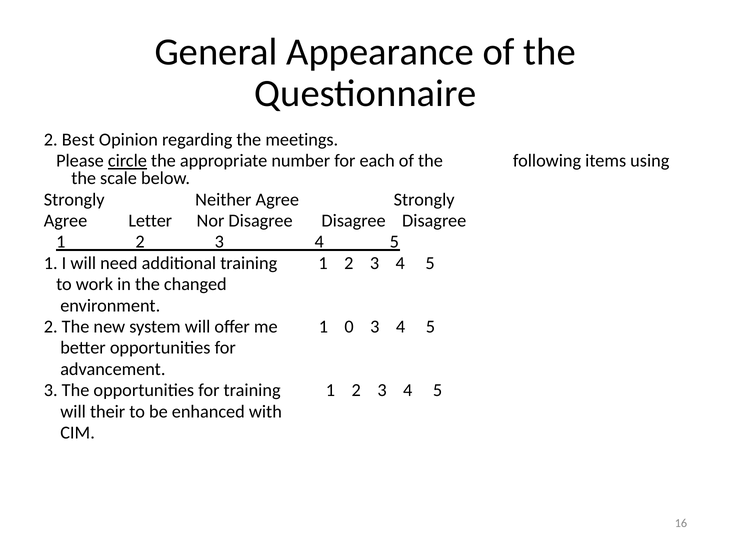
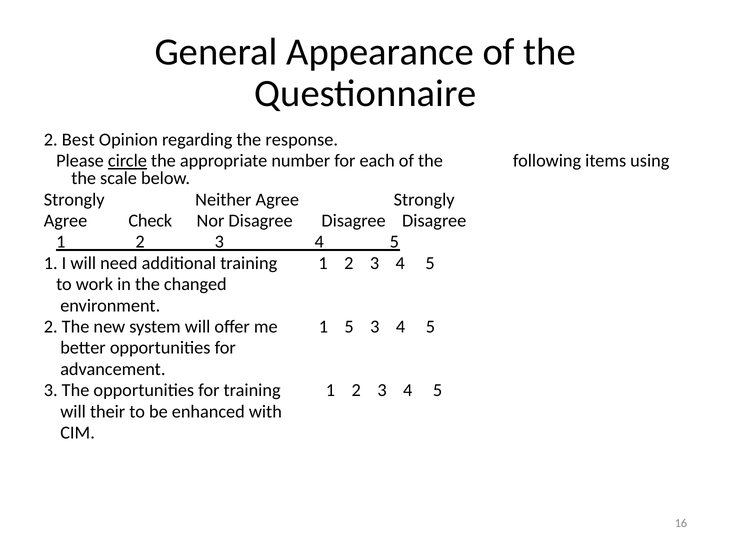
meetings: meetings -> response (302, 140)
Letter: Letter -> Check (150, 221)
1 0: 0 -> 5 (349, 327)
